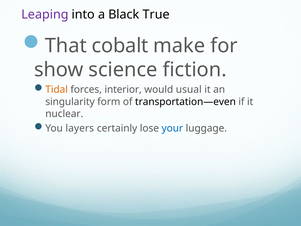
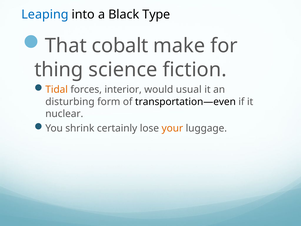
Leaping colour: purple -> blue (45, 15)
True: True -> Type (156, 15)
show: show -> thing (59, 70)
singularity: singularity -> disturbing (70, 102)
layers: layers -> shrink (80, 128)
your colour: blue -> orange (172, 128)
